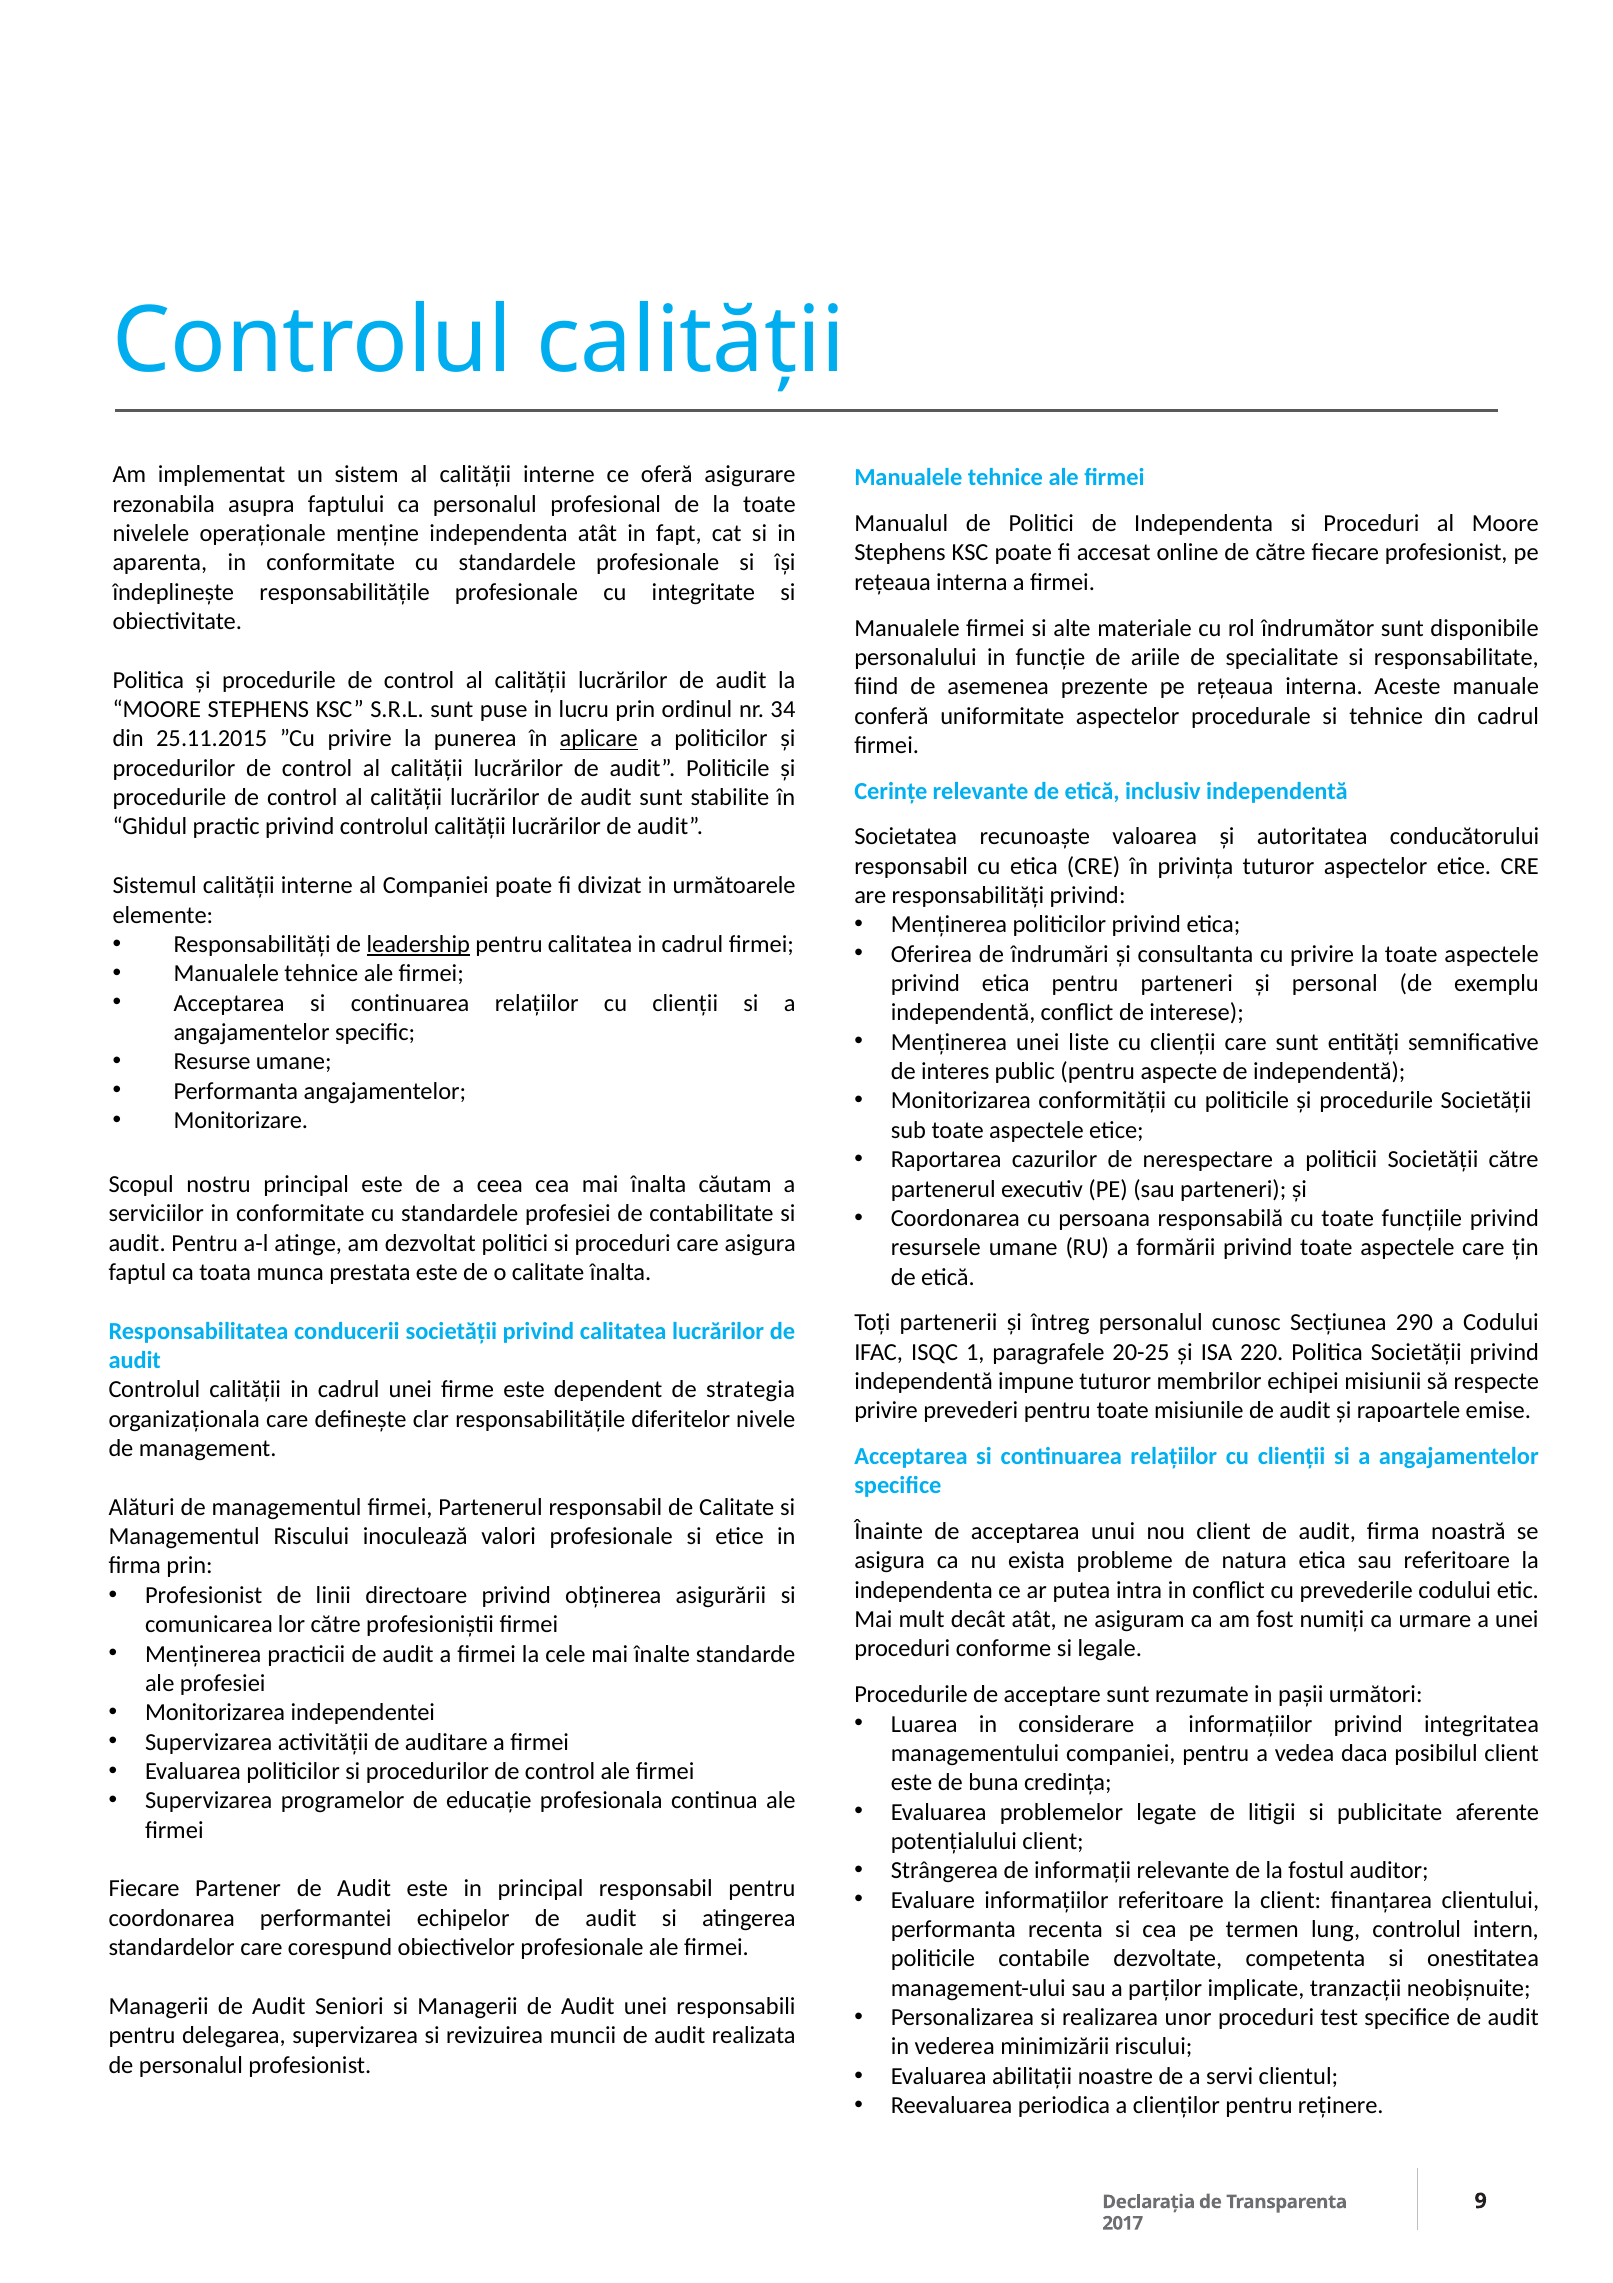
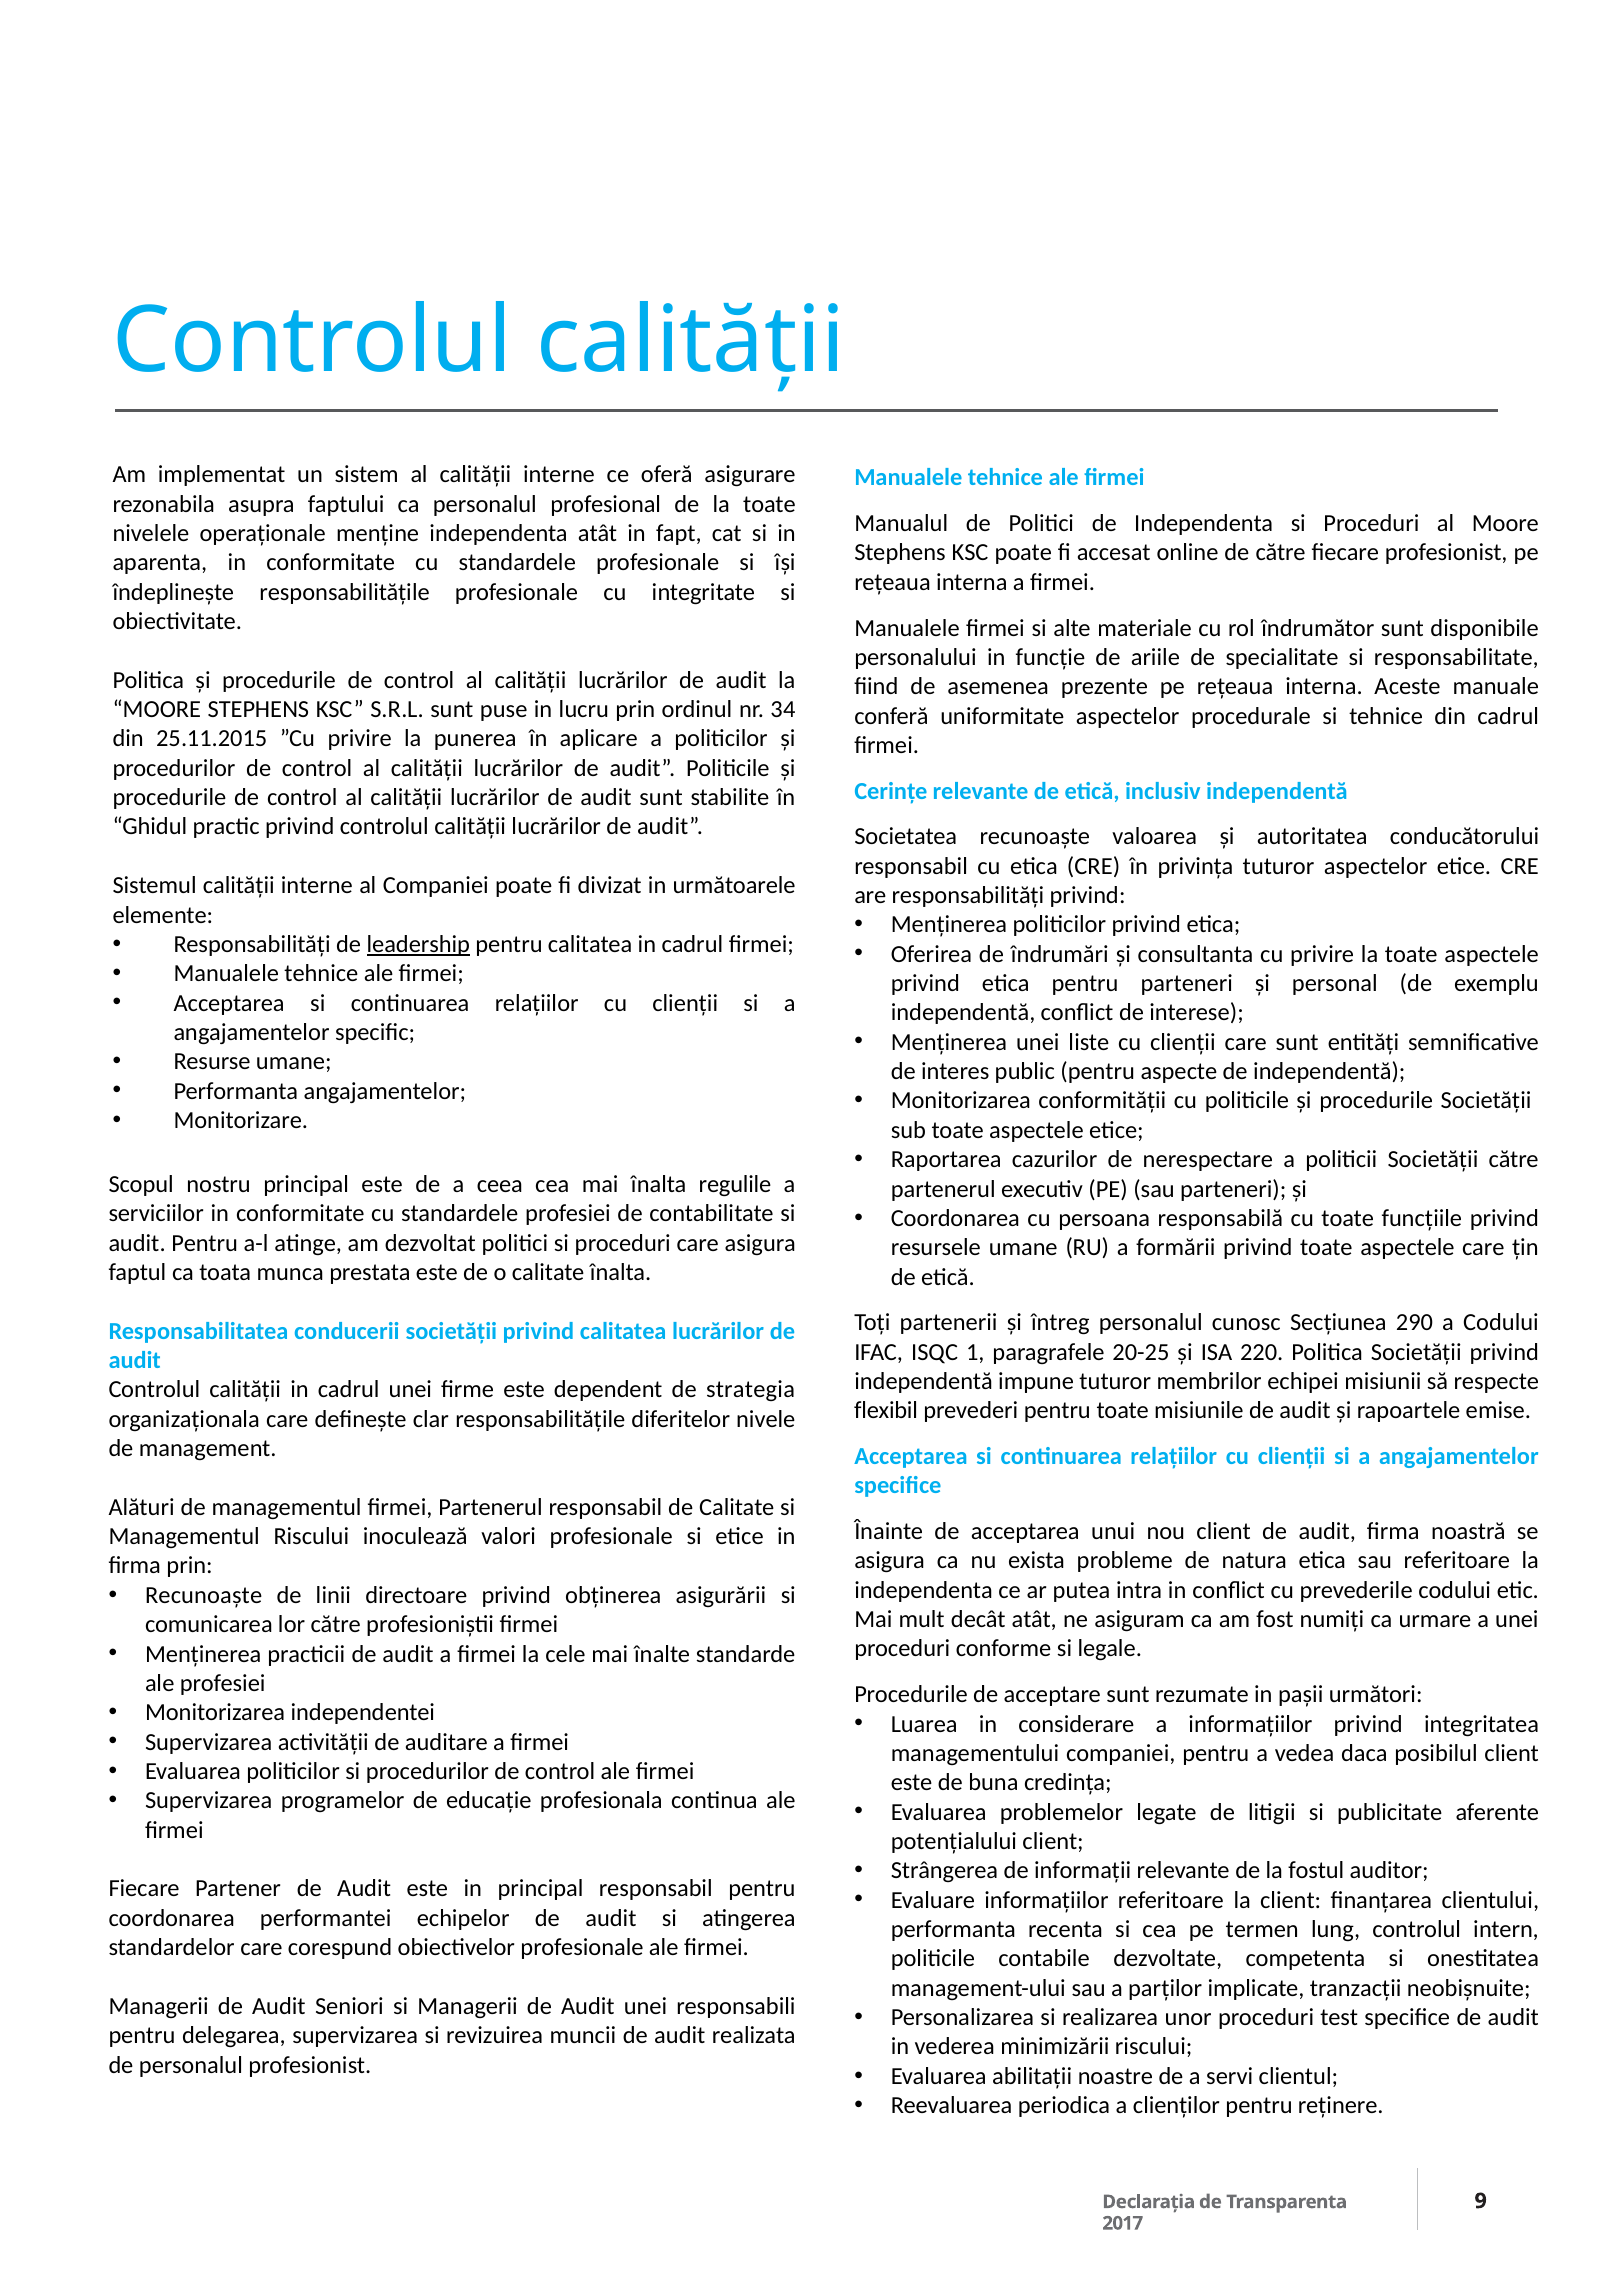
aplicare underline: present -> none (599, 739)
căutam: căutam -> regulile (735, 1184)
privire: privire -> flexibil (886, 1411)
Profesionist: Profesionist -> Recunoaște (204, 1595)
